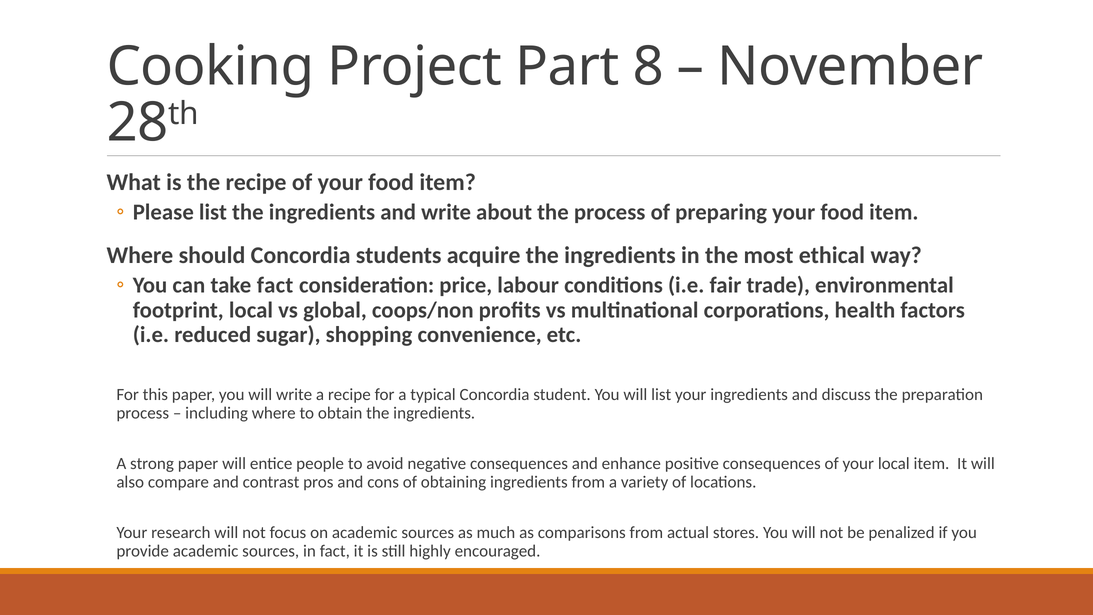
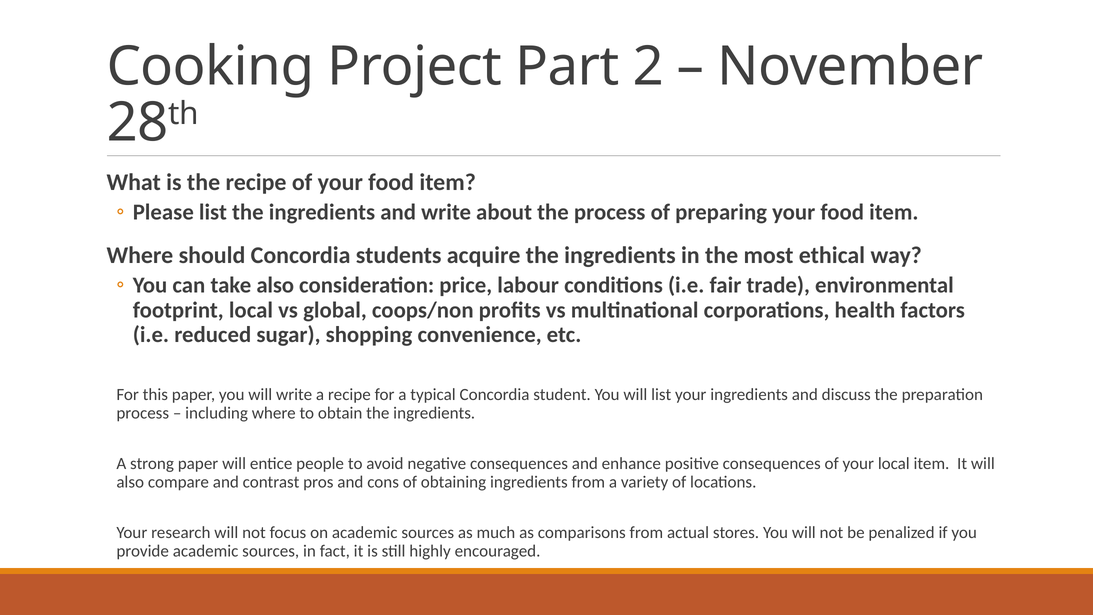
8: 8 -> 2 (648, 67)
take fact: fact -> also (275, 285)
